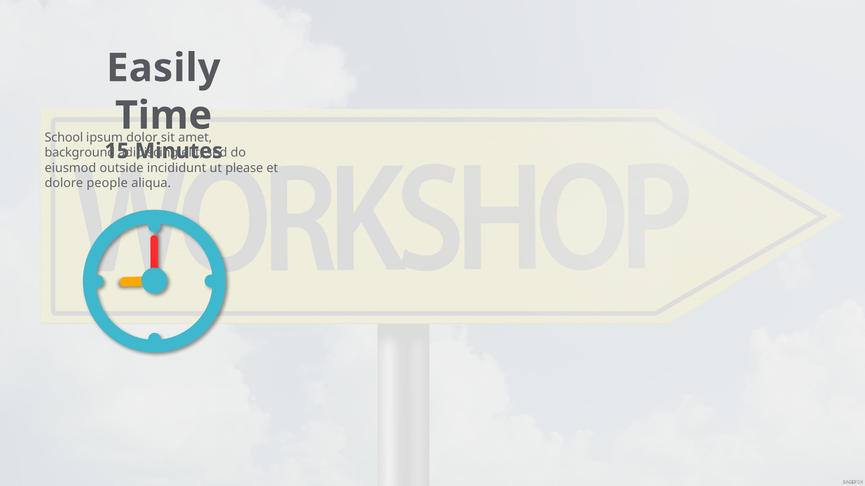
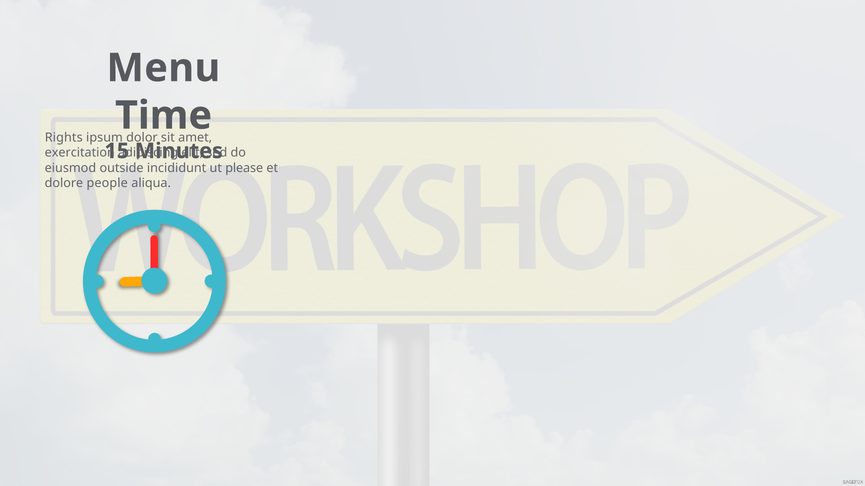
Easily: Easily -> Menu (163, 68)
School: School -> Rights (64, 138)
background: background -> exercitation (80, 153)
